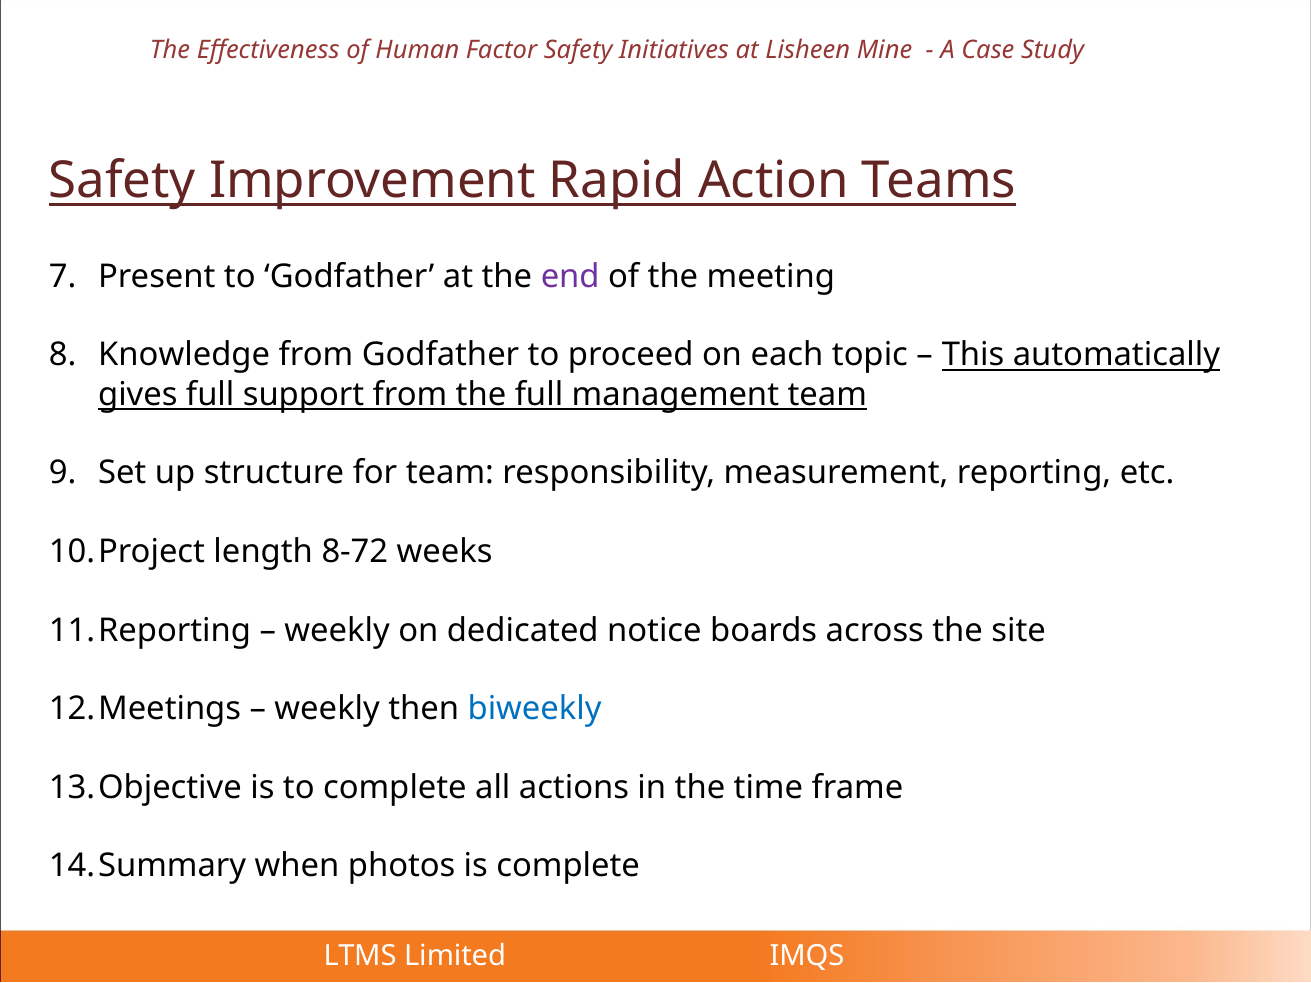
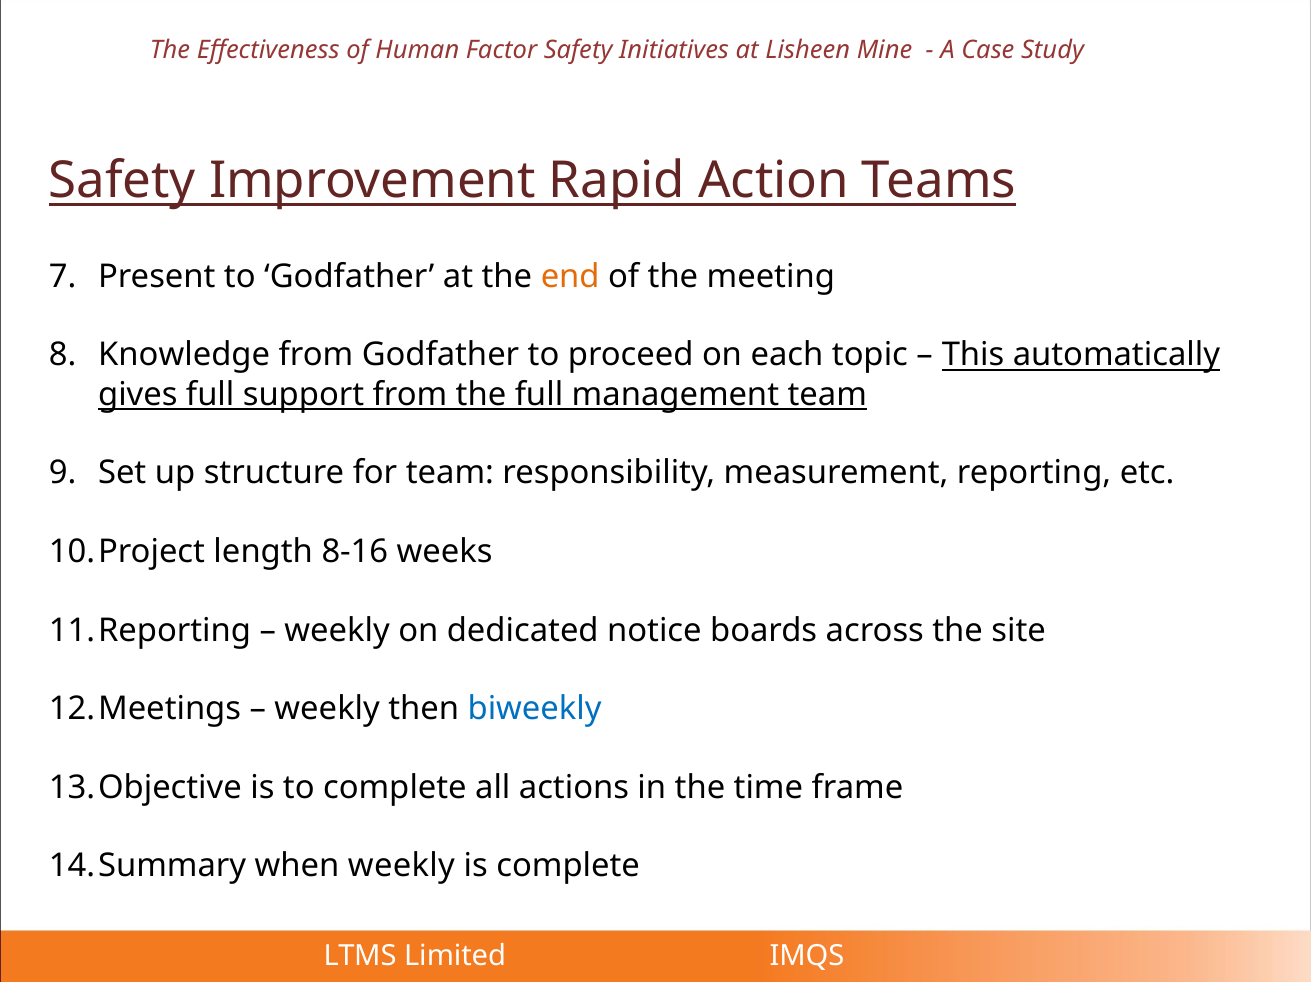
end colour: purple -> orange (570, 276)
8-72: 8-72 -> 8-16 (355, 552)
when photos: photos -> weekly (401, 866)
